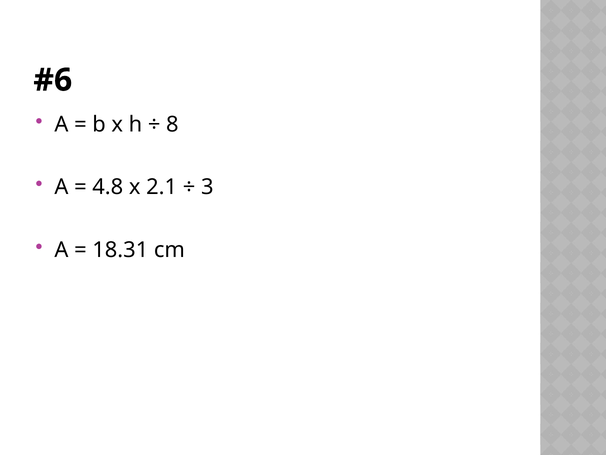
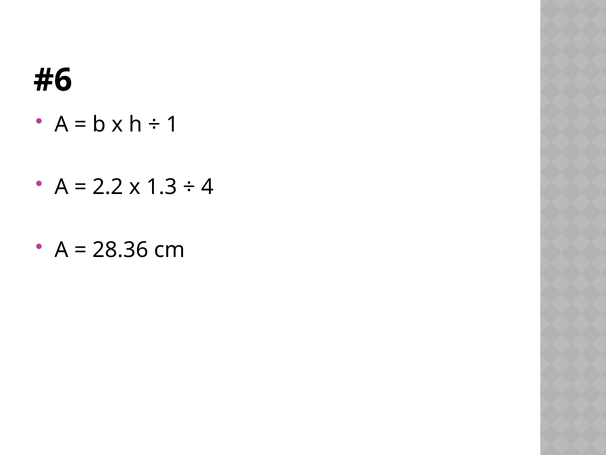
8: 8 -> 1 (172, 124)
4.8: 4.8 -> 2.2 (108, 187)
2.1: 2.1 -> 1.3 (162, 187)
3: 3 -> 4 (207, 187)
18.31: 18.31 -> 28.36 (120, 250)
